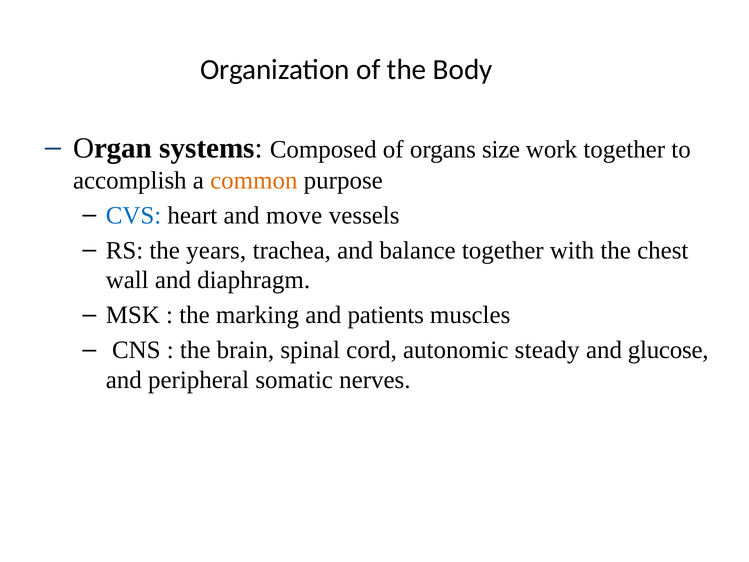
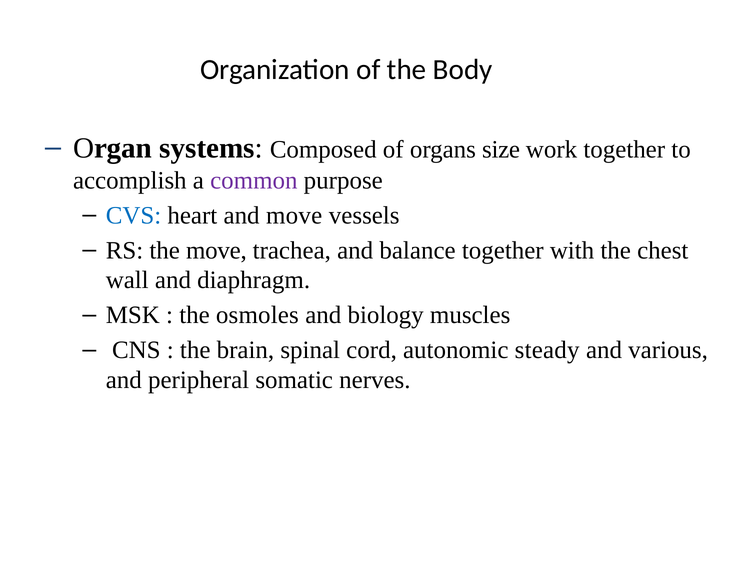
common colour: orange -> purple (254, 180)
the years: years -> move (216, 250)
marking: marking -> osmoles (257, 315)
patients: patients -> biology (386, 315)
glucose: glucose -> various (668, 350)
